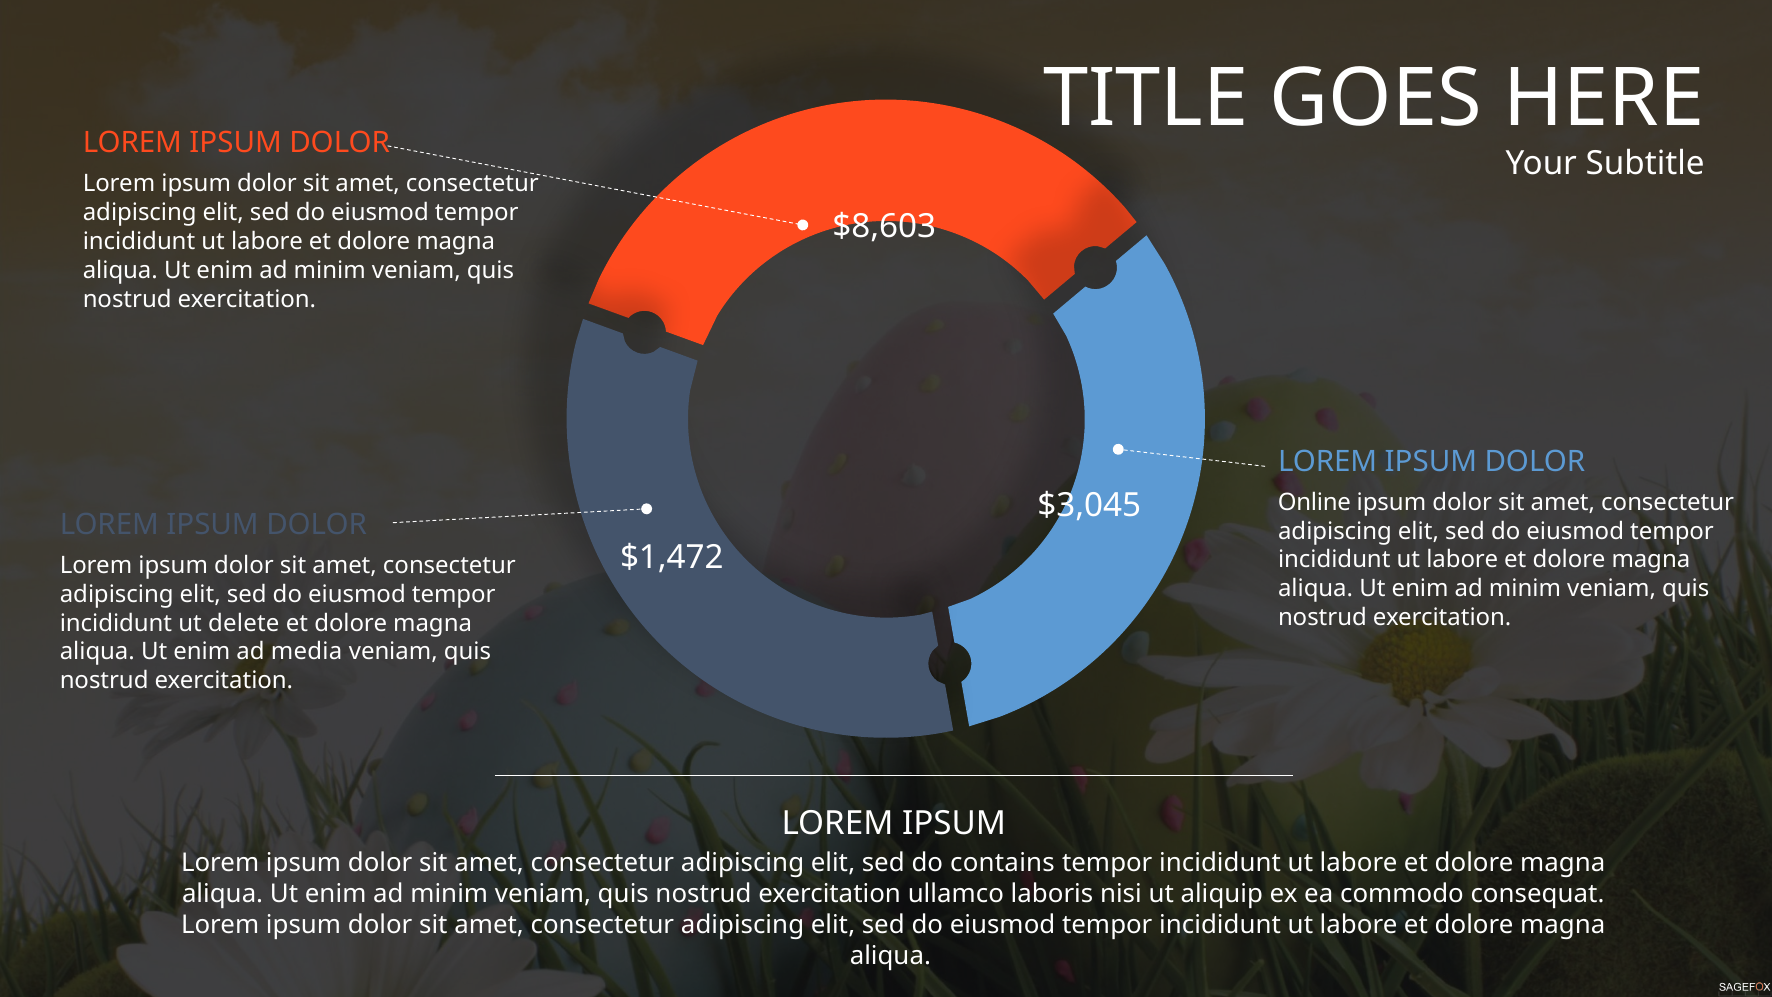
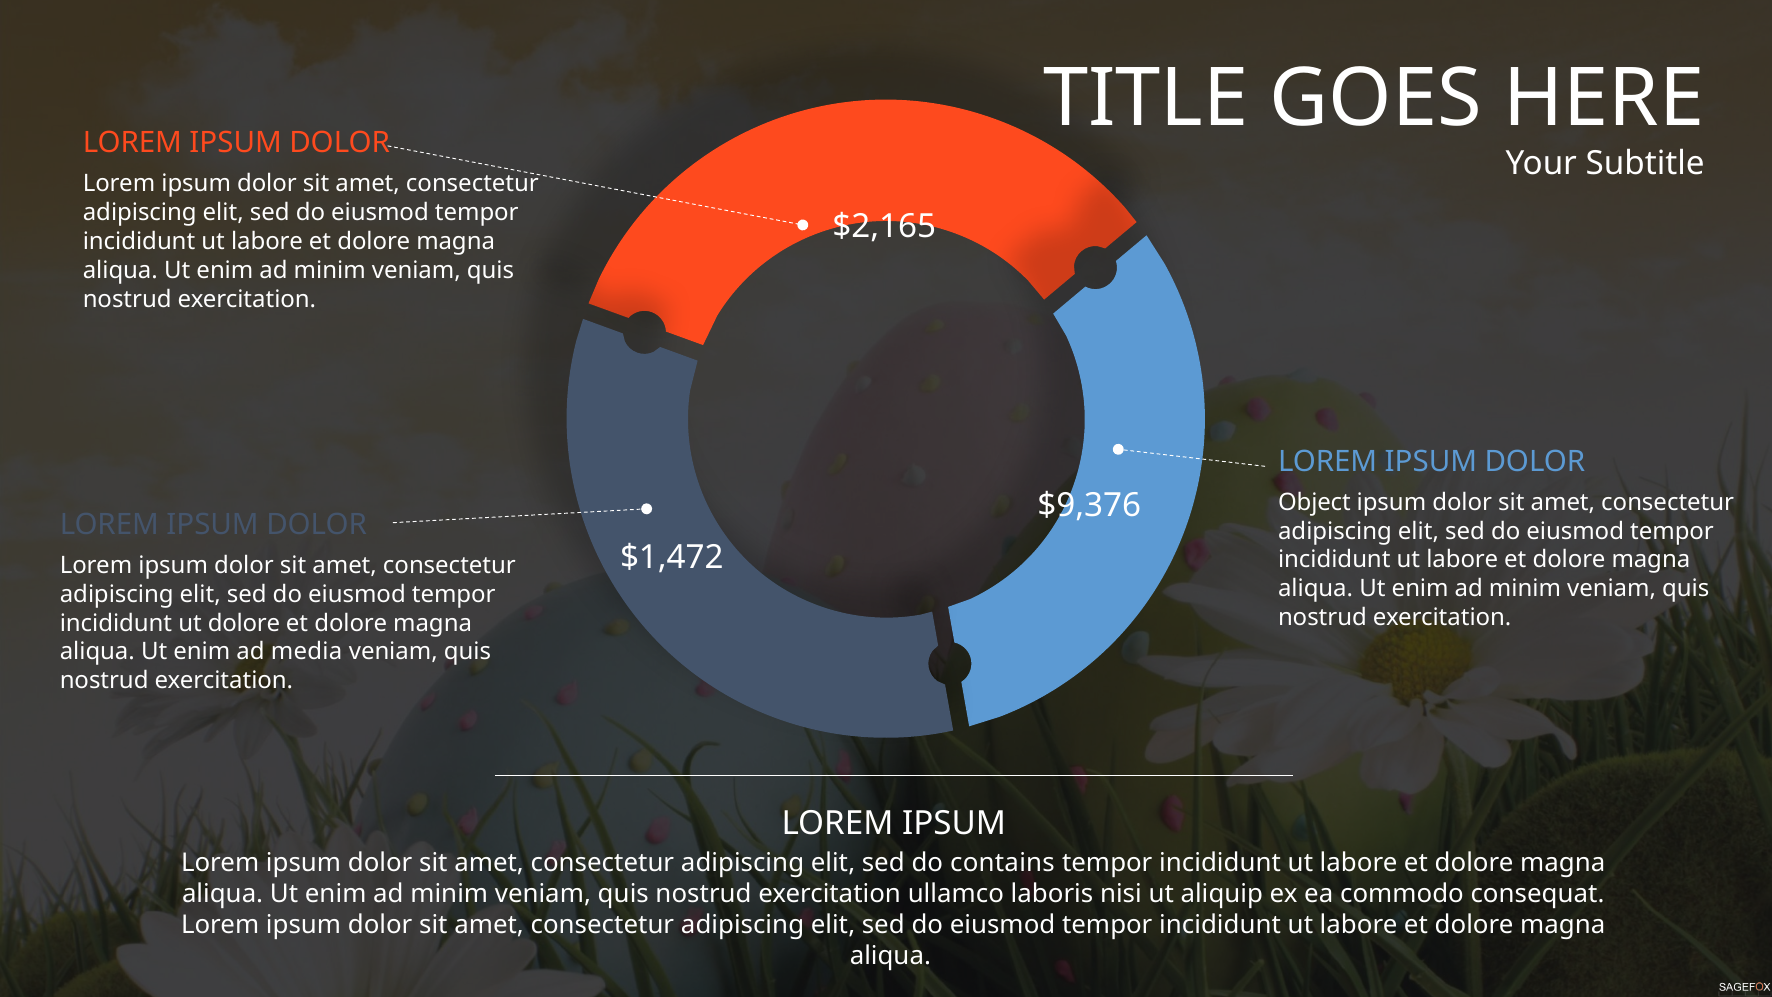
$8,603: $8,603 -> $2,165 (884, 227)
Online: Online -> Object (1314, 502)
$3,045: $3,045 -> $9,376 (1089, 505)
ut delete: delete -> dolore (244, 623)
